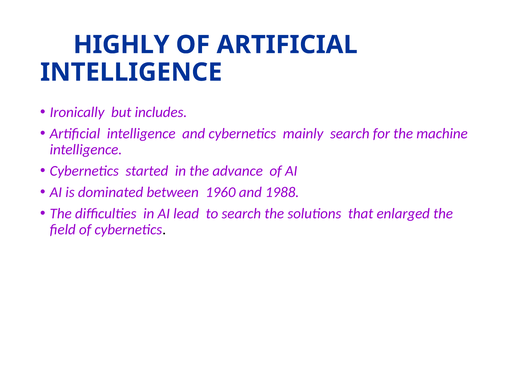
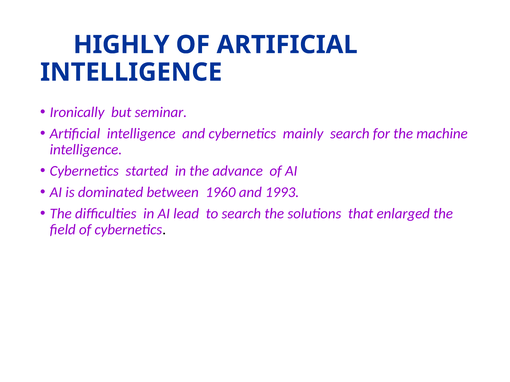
includes: includes -> seminar (161, 112)
1988: 1988 -> 1993 (282, 193)
